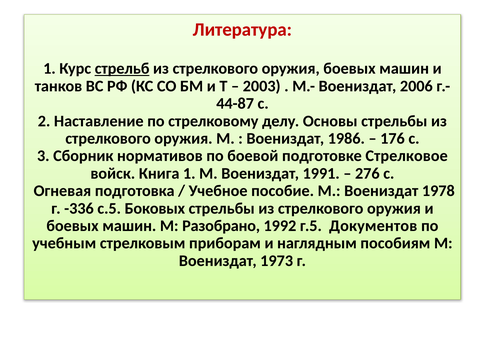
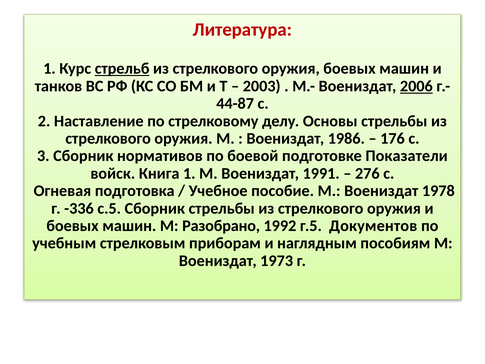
2006 underline: none -> present (416, 86)
Стрелковое: Стрелковое -> Показатели (407, 156)
с.5 Боковых: Боковых -> Сборник (155, 208)
